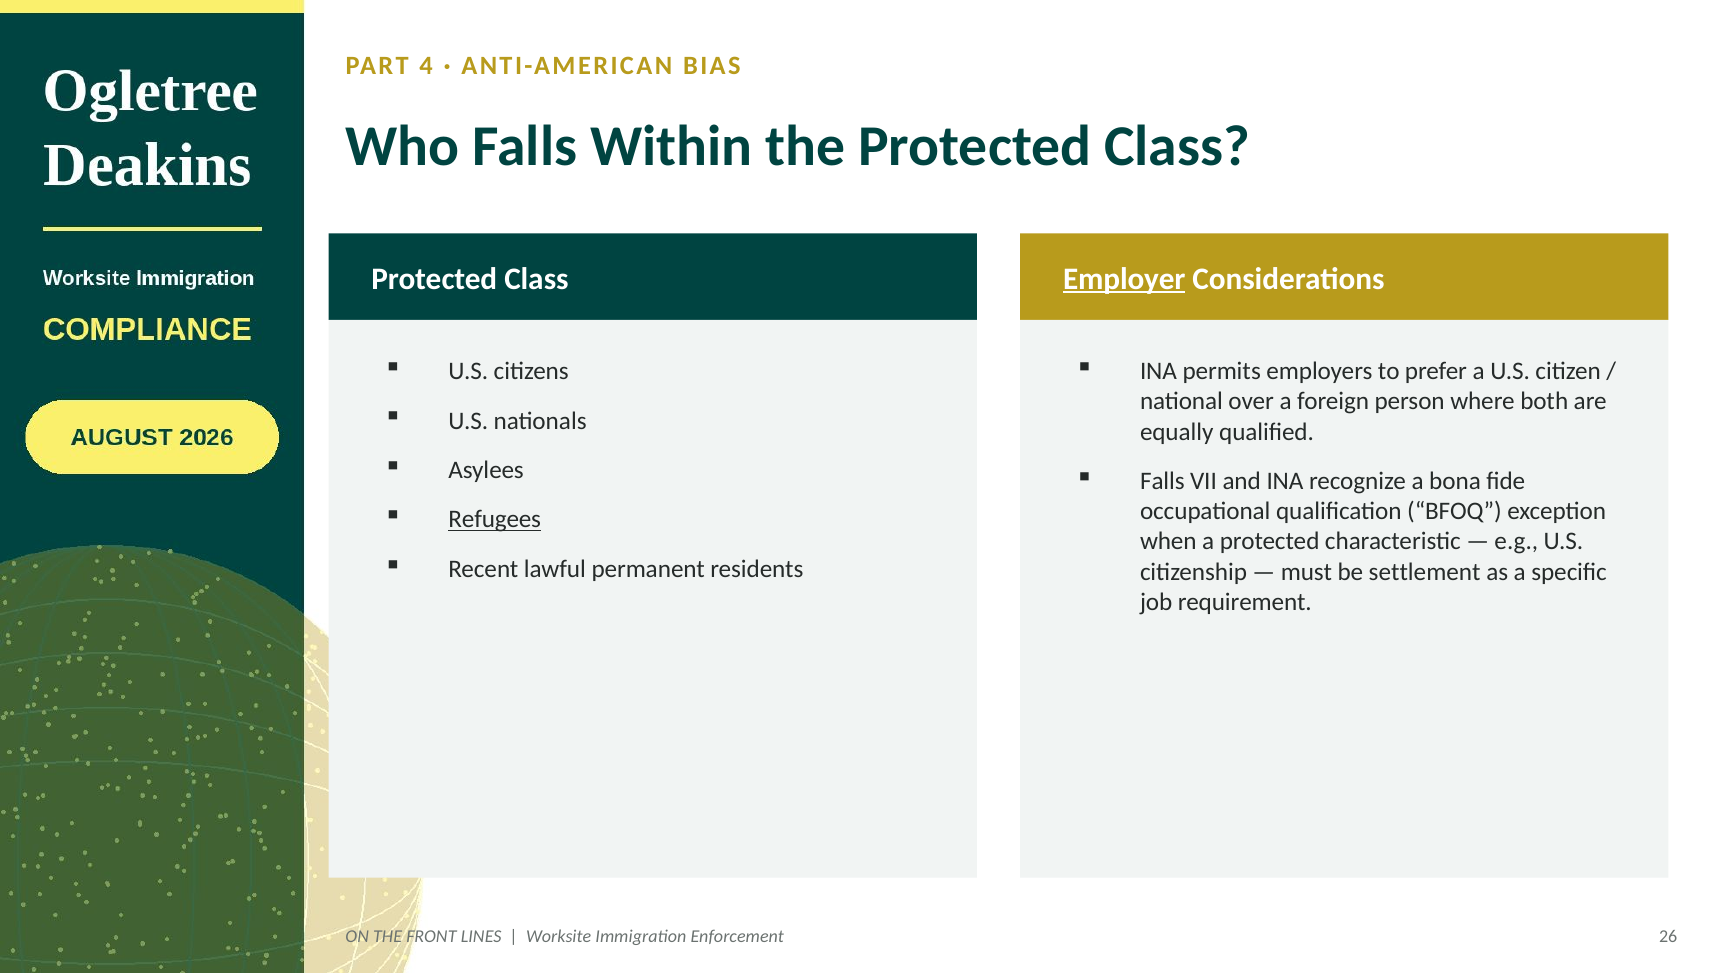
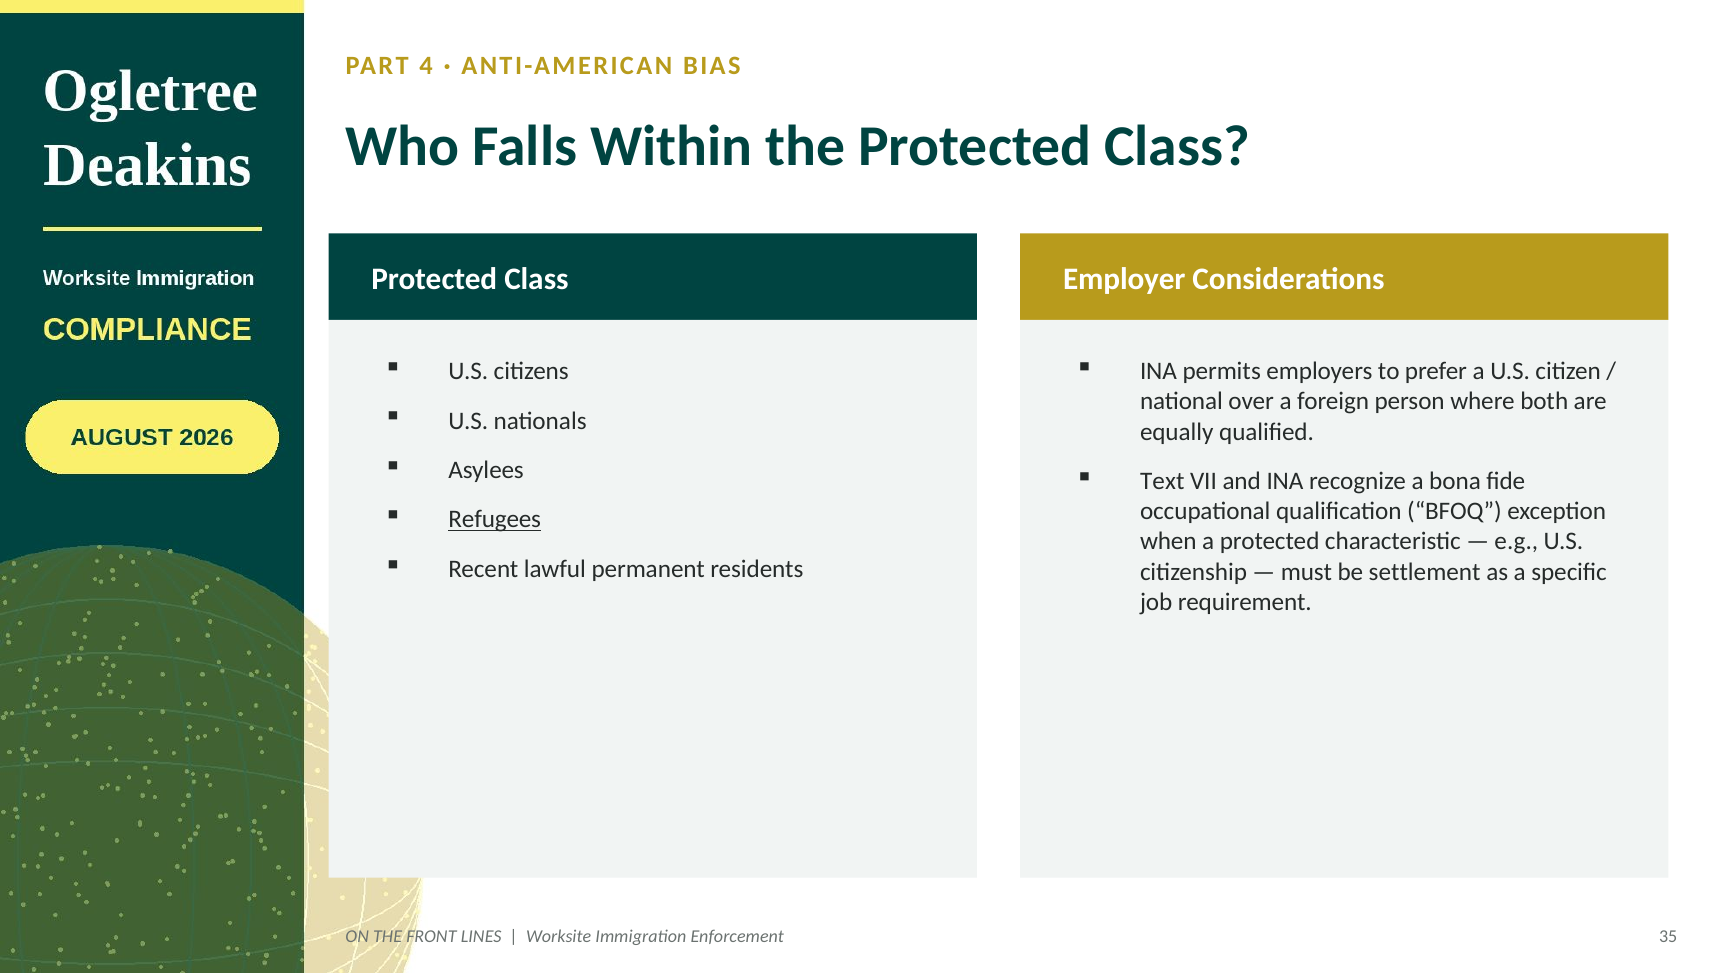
Employer underline: present -> none (1124, 279)
Falls: Falls -> Text (1162, 481)
26: 26 -> 35 (1668, 936)
